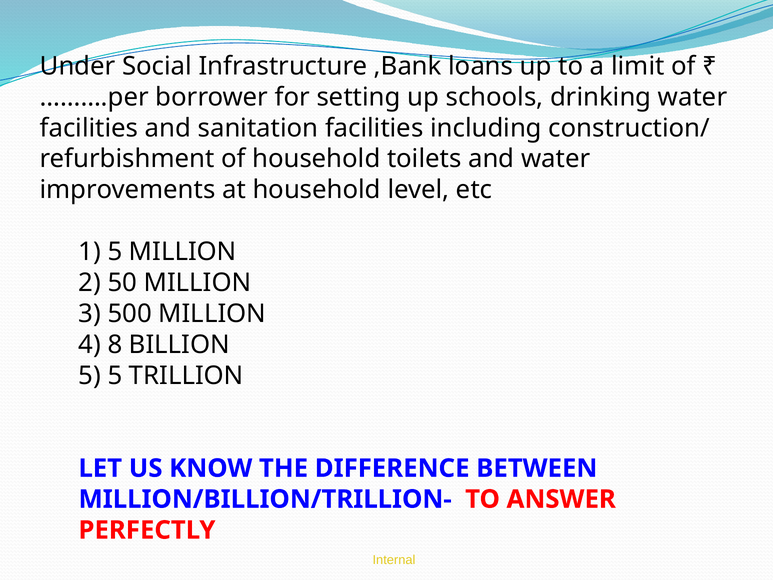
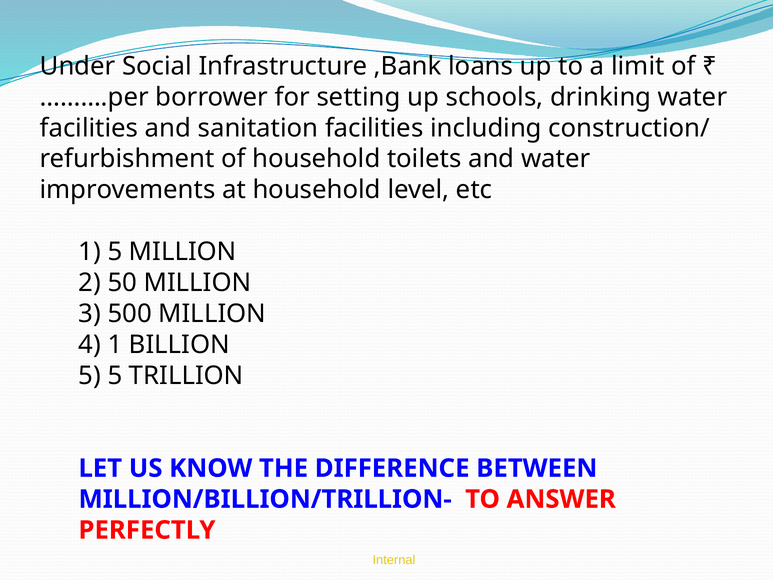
4 8: 8 -> 1 (115, 344)
